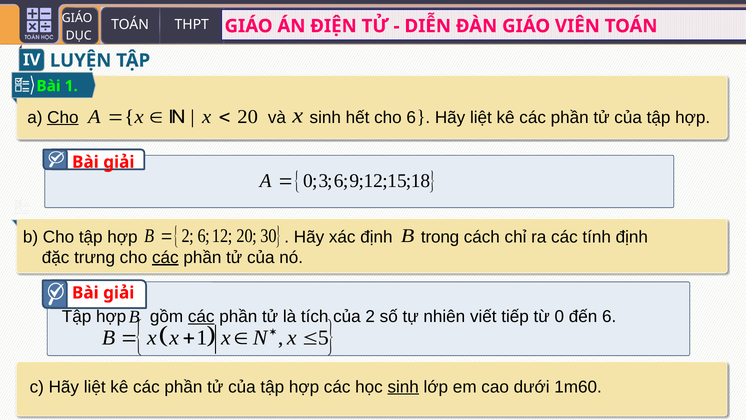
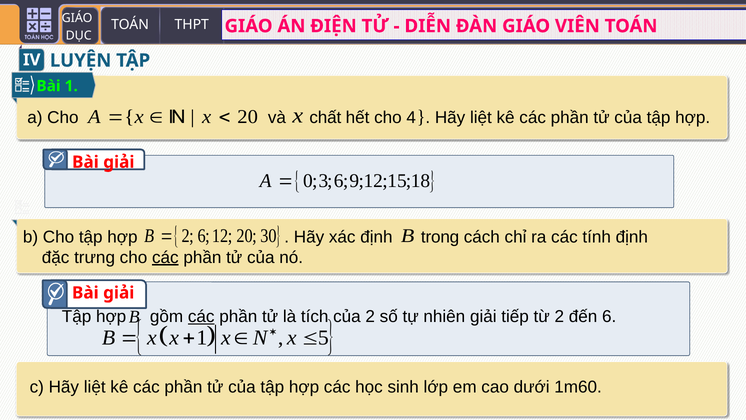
Cho underline: present -> none (63, 117)
và sinh: sinh -> chất (325, 117)
cho 6: 6 -> 4 (411, 117)
nhiên viết: viết -> giải (483, 316)
từ 0: 0 -> 2 (559, 316)
sinh underline: present -> none (403, 387)
